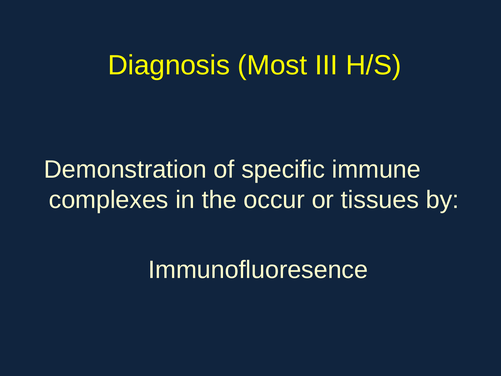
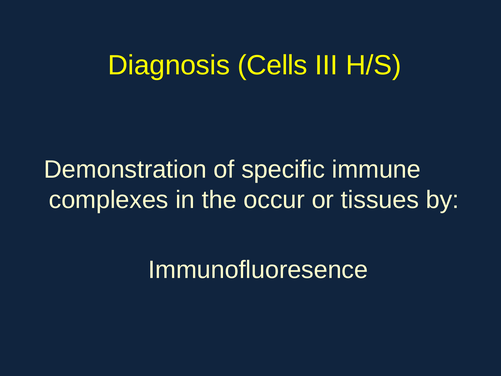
Most: Most -> Cells (273, 65)
